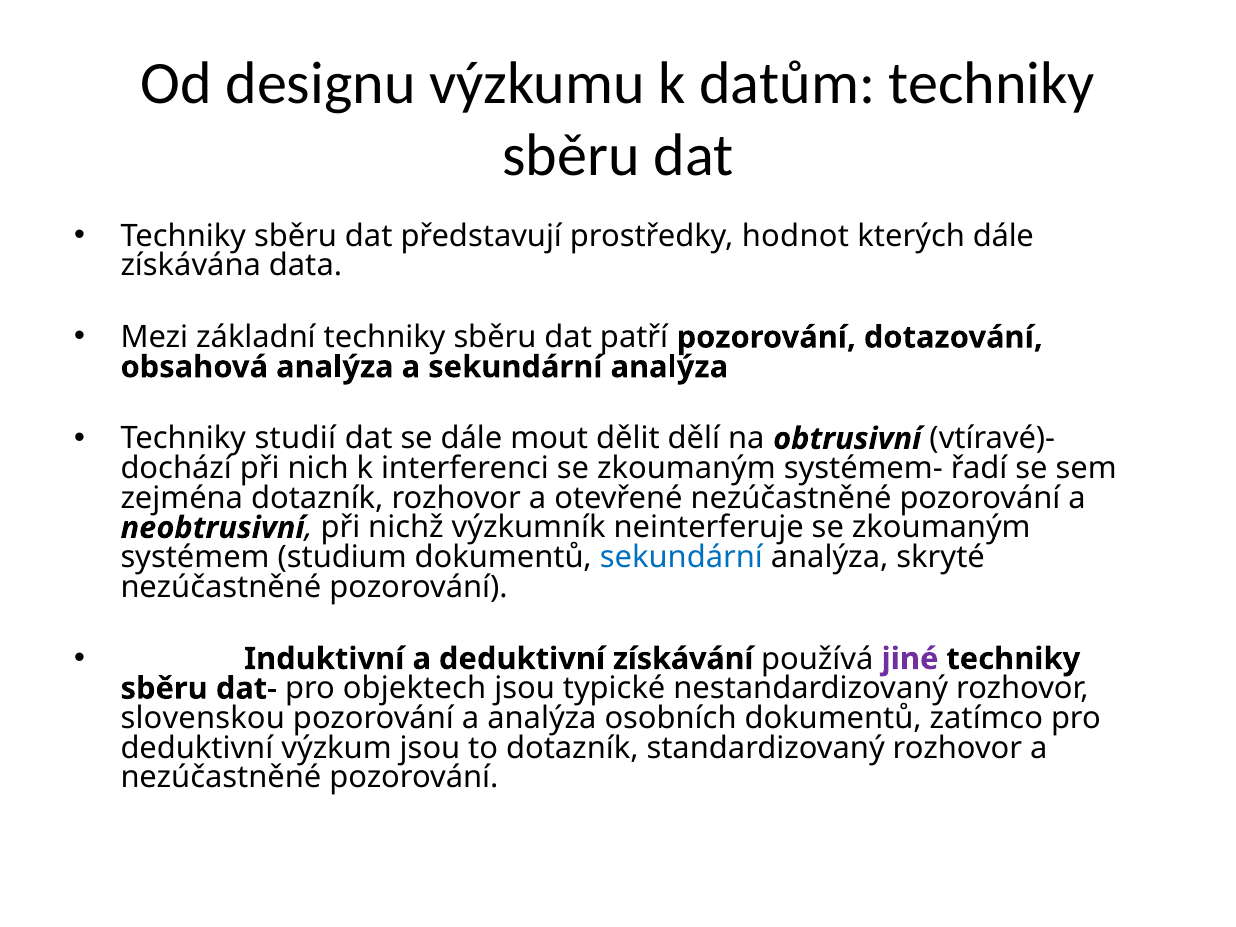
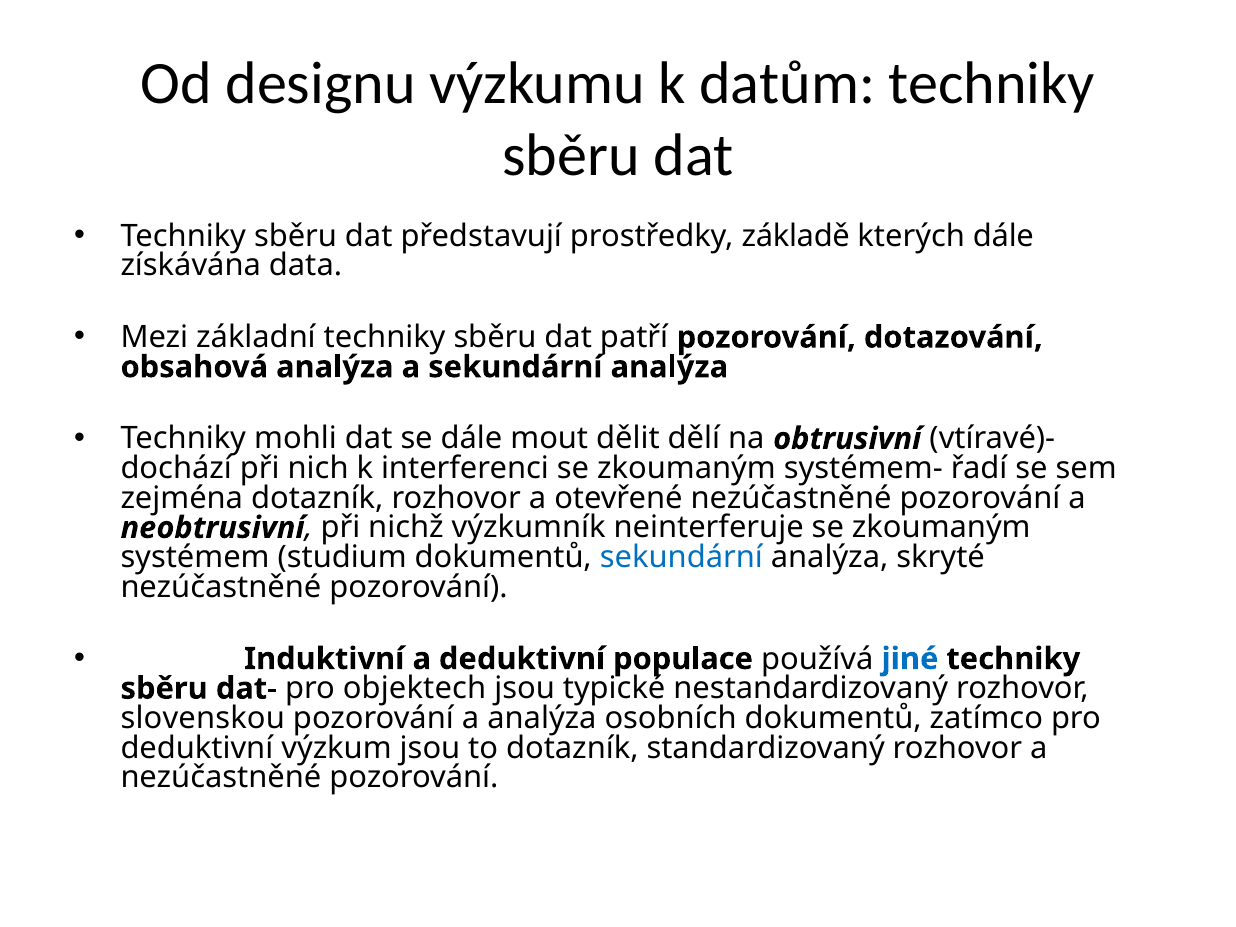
hodnot: hodnot -> základě (796, 236)
studií: studií -> mohli (295, 439)
získávání: získávání -> populace (683, 659)
jiné colour: purple -> blue (910, 659)
